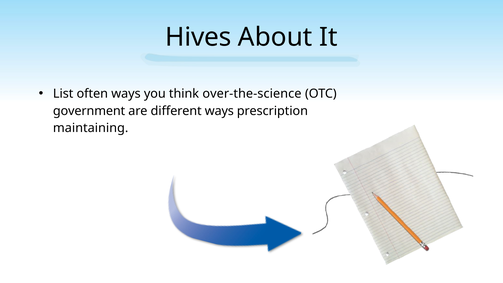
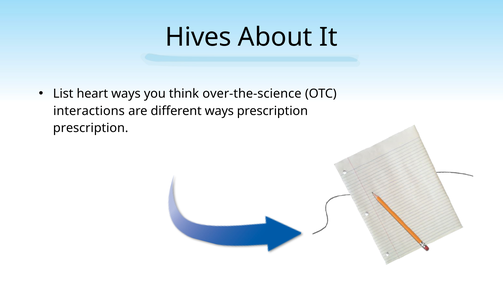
often: often -> heart (92, 94)
government: government -> interactions (89, 111)
maintaining: maintaining -> prescription (91, 128)
